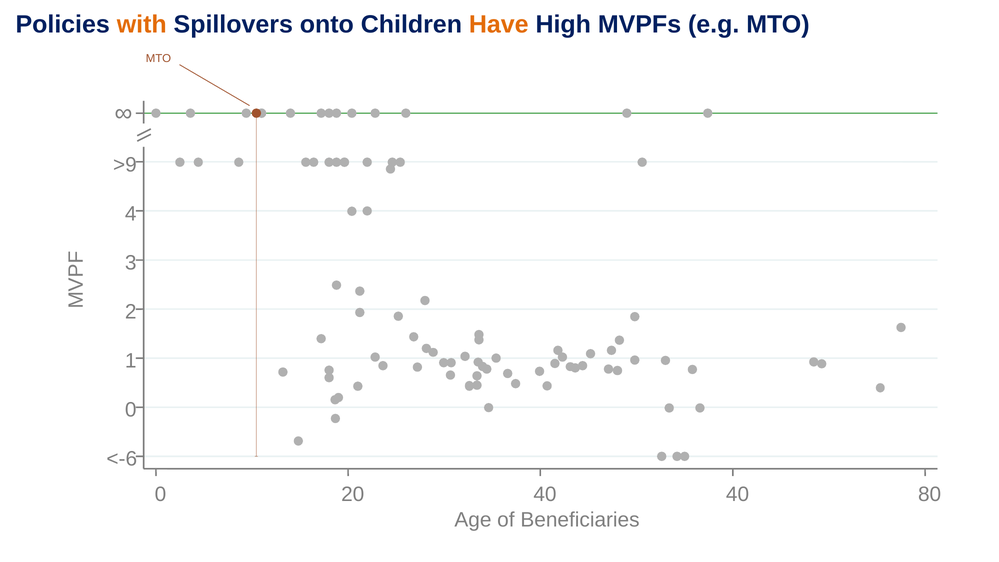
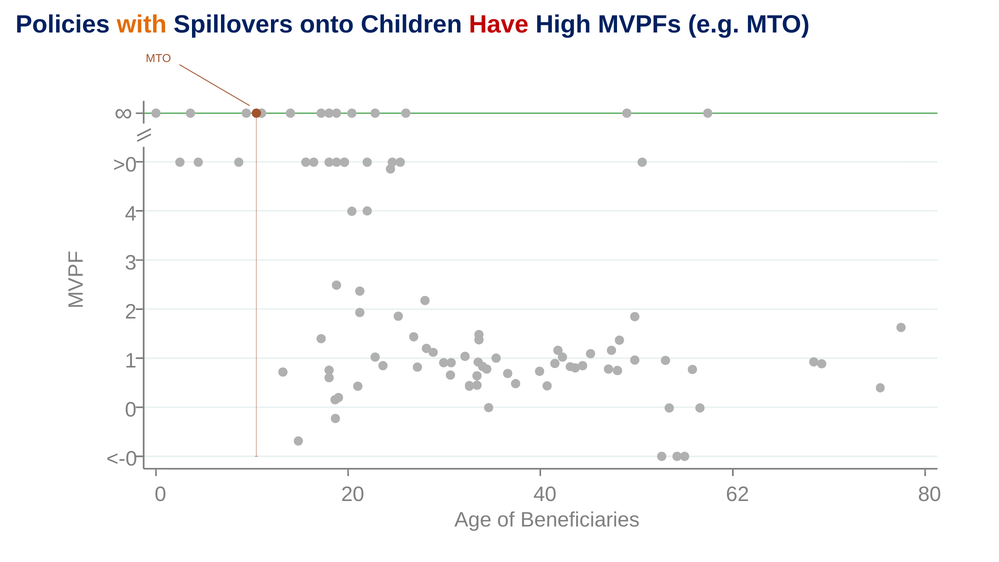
Have colour: orange -> red (499, 25)
>9: >9 -> >0 (125, 165)
<-6: <-6 -> <-0 (122, 459)
40 40: 40 -> 62 (738, 494)
